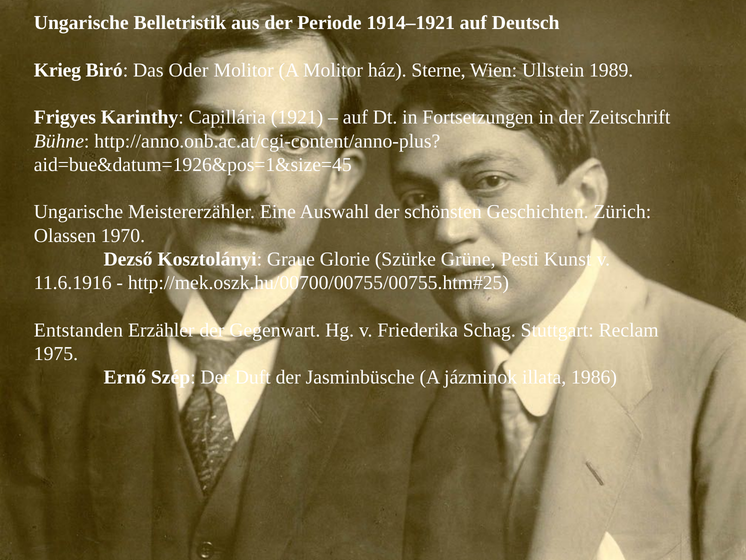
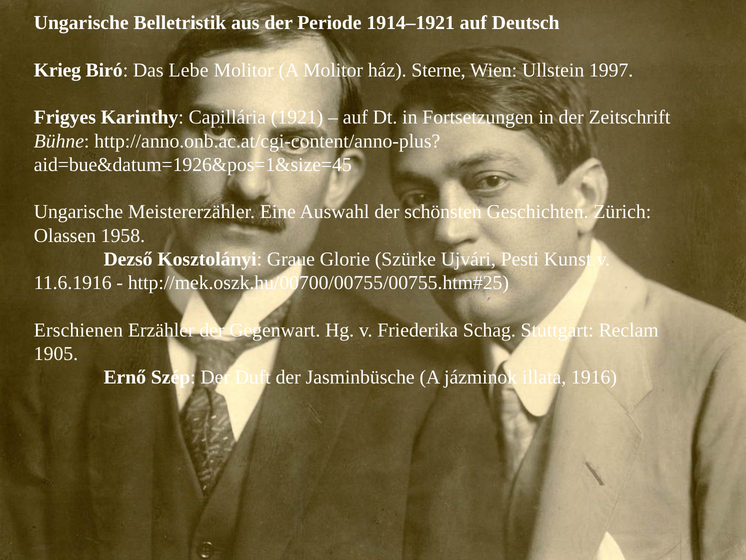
Oder: Oder -> Lebe (189, 70)
1989: 1989 -> 1997 (611, 70)
1970: 1970 -> 1958 (123, 235)
Grüne: Grüne -> Ujvári (468, 259)
Entstanden: Entstanden -> Erschienen (78, 330)
1975: 1975 -> 1905 (56, 353)
1986: 1986 -> 1916 (594, 377)
